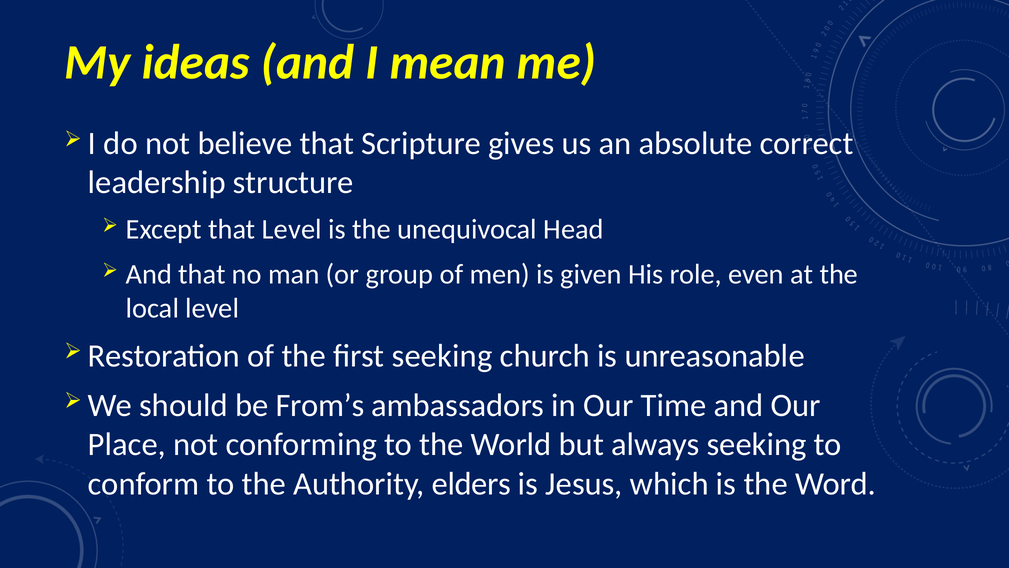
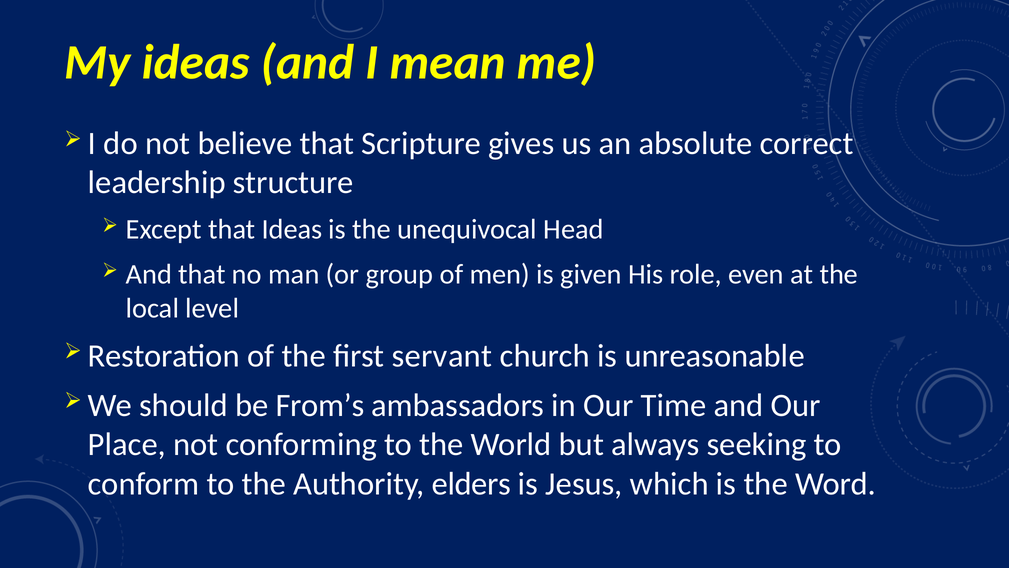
that Level: Level -> Ideas (292, 229)
first seeking: seeking -> servant (442, 355)
